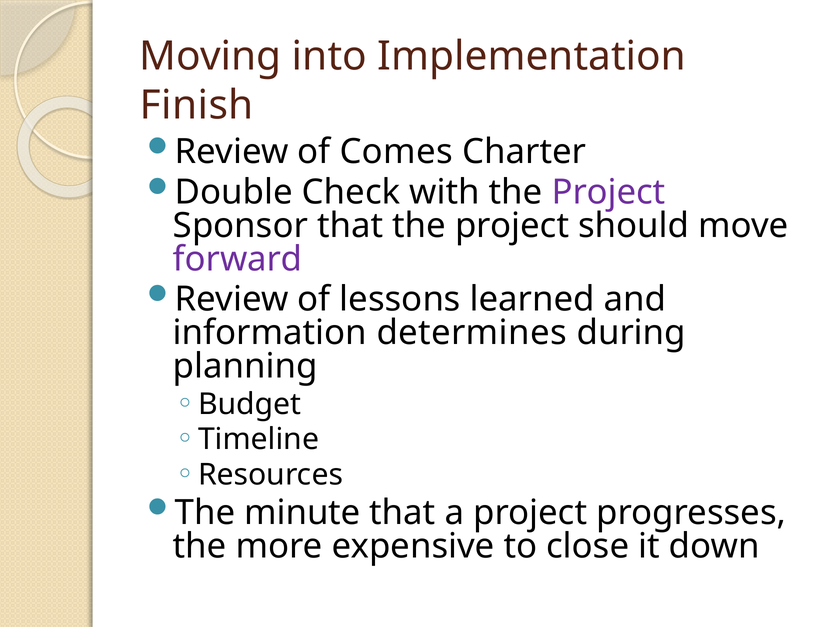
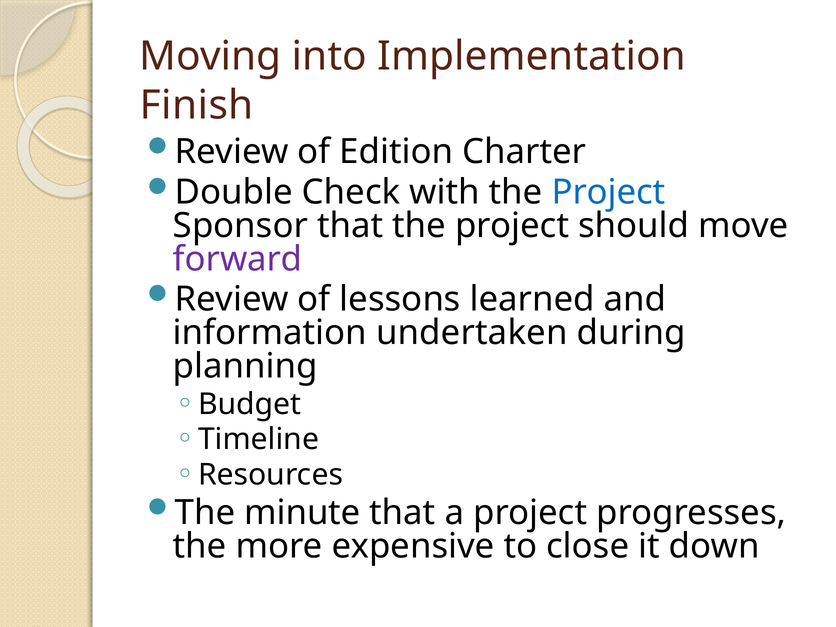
Comes: Comes -> Edition (396, 152)
Project colour: purple -> blue (609, 192)
determines: determines -> undertaken (472, 333)
